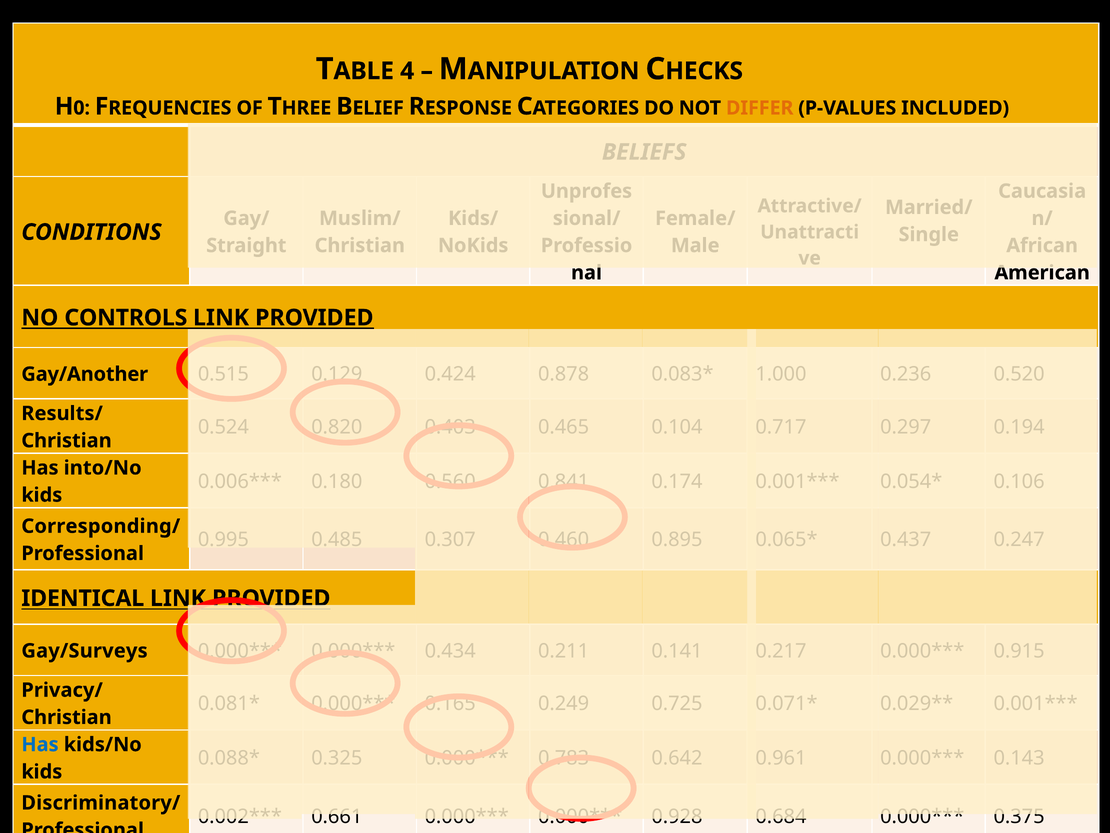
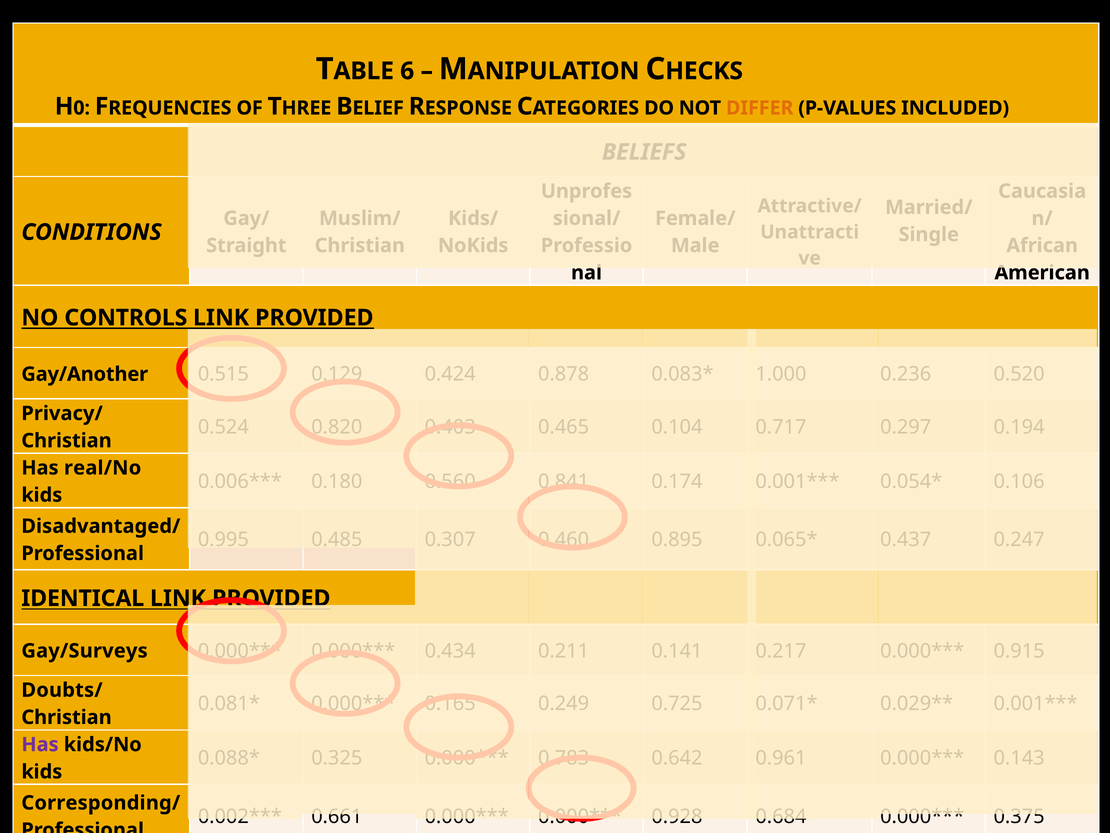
4: 4 -> 6 (407, 71)
Results/: Results/ -> Privacy/ (62, 413)
into/No: into/No -> real/No (103, 468)
Corresponding/: Corresponding/ -> Disadvantaged/ (101, 526)
Privacy/: Privacy/ -> Doubts/ (62, 690)
Has colour: blue -> purple (40, 744)
Discriminatory/: Discriminatory/ -> Corresponding/ (101, 802)
